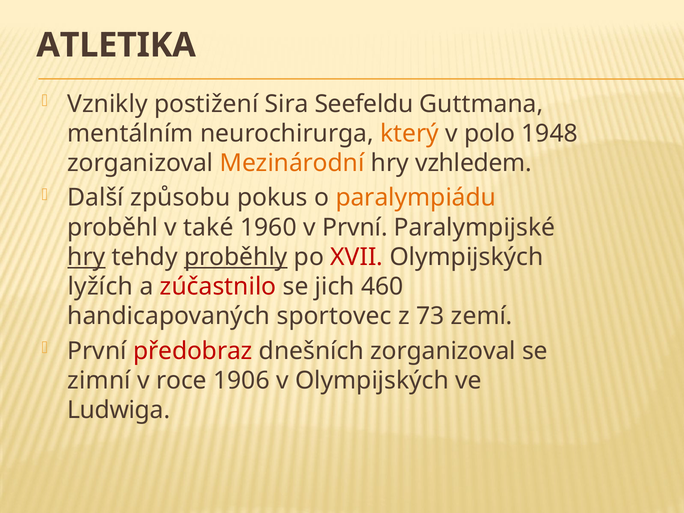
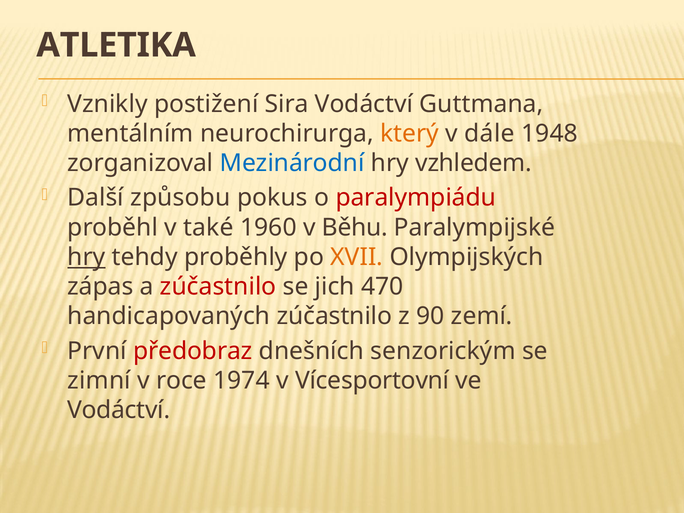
Sira Seefeldu: Seefeldu -> Vodáctví (364, 104)
polo: polo -> dále (490, 134)
Mezinárodní colour: orange -> blue (292, 163)
paralympiádu colour: orange -> red (416, 198)
v První: První -> Běhu (355, 227)
proběhly underline: present -> none (236, 257)
XVII colour: red -> orange (357, 257)
lyžích: lyžích -> zápas (100, 287)
460: 460 -> 470 (382, 287)
handicapovaných sportovec: sportovec -> zúčastnilo (334, 316)
73: 73 -> 90 (430, 316)
dnešních zorganizoval: zorganizoval -> senzorickým (443, 351)
1906: 1906 -> 1974 (241, 380)
v Olympijských: Olympijských -> Vícesportovní (372, 380)
Ludwiga: Ludwiga -> Vodáctví (119, 410)
